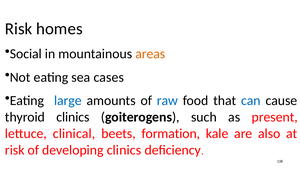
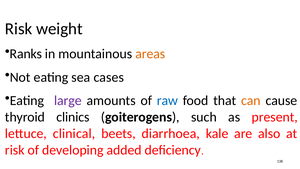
homes: homes -> weight (59, 29)
Social: Social -> Ranks (26, 54)
large colour: blue -> purple (68, 100)
can colour: blue -> orange (251, 100)
formation: formation -> diarrhoea (171, 133)
developing clinics: clinics -> added (124, 150)
